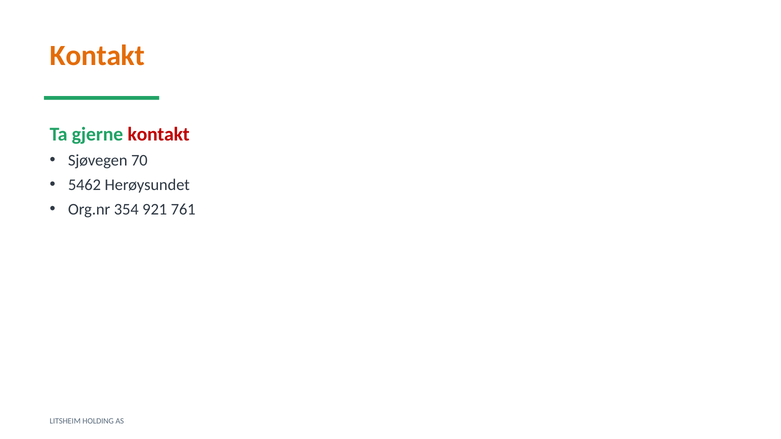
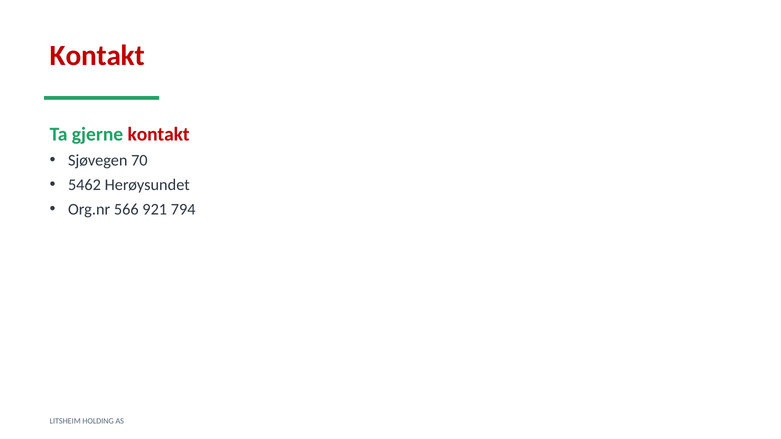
Kontakt colour: orange -> red (97, 56)
354: 354 -> 566 (126, 209)
761: 761 -> 794 (183, 209)
